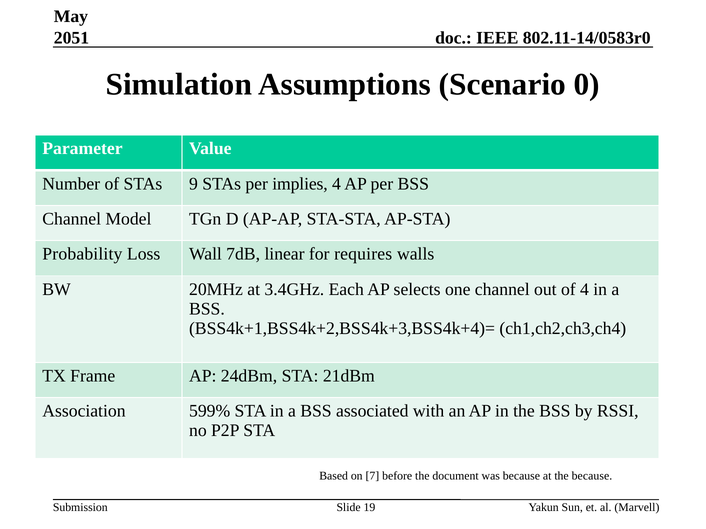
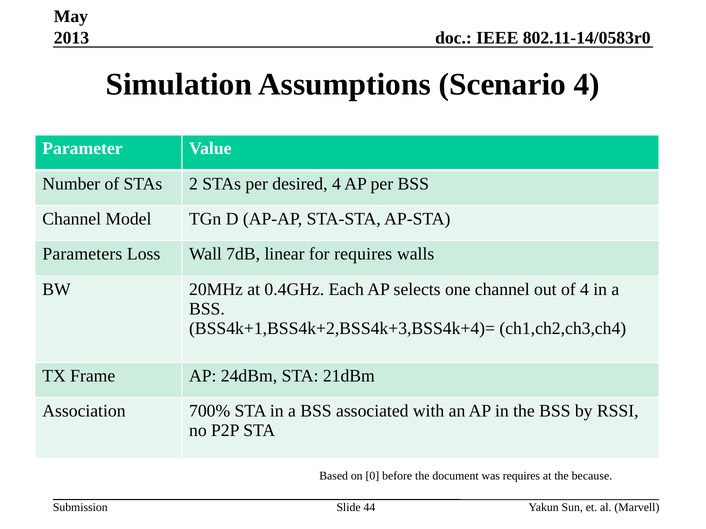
2051: 2051 -> 2013 (71, 38)
Scenario 0: 0 -> 4 (587, 85)
9: 9 -> 2 (194, 184)
implies: implies -> desired (300, 184)
Probability: Probability -> Parameters (82, 254)
3.4GHz: 3.4GHz -> 0.4GHz (294, 290)
599%: 599% -> 700% (210, 411)
7: 7 -> 0 (372, 476)
was because: because -> requires (521, 476)
19: 19 -> 44 (369, 508)
